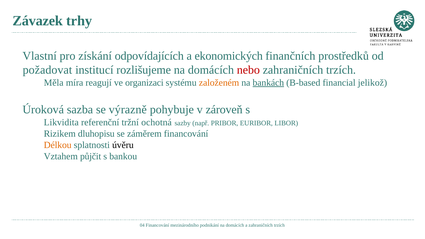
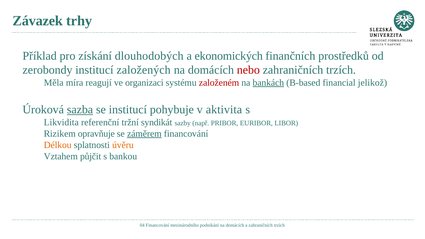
Vlastní: Vlastní -> Příklad (40, 56)
odpovídajících: odpovídajících -> dlouhodobých (149, 56)
požadovat: požadovat -> zerobondy (48, 70)
rozlišujeme: rozlišujeme -> založených (144, 70)
založeném colour: orange -> red (219, 83)
sazba underline: none -> present (80, 110)
se výrazně: výrazně -> institucí (128, 110)
zároveň: zároveň -> aktivita (224, 110)
ochotná: ochotná -> syndikát (157, 122)
dluhopisu: dluhopisu -> opravňuje (96, 134)
záměrem underline: none -> present (144, 134)
úvěru colour: black -> orange (123, 145)
